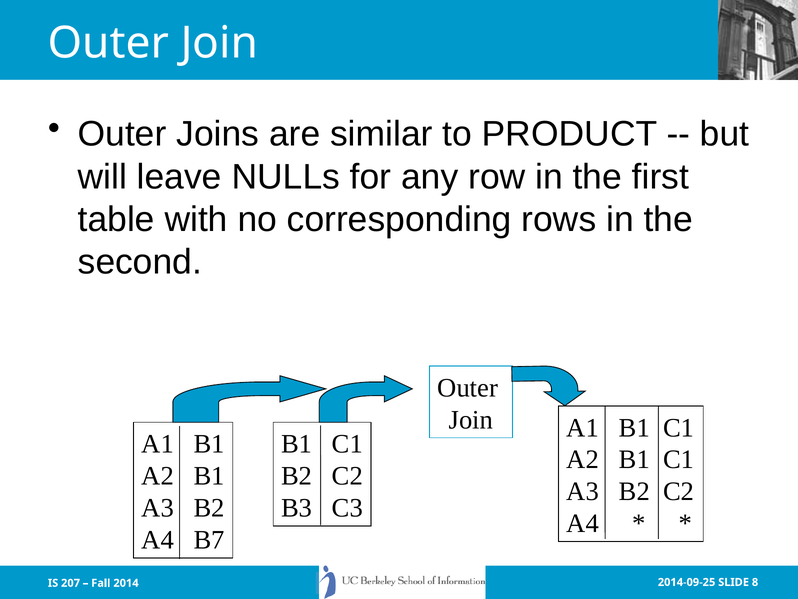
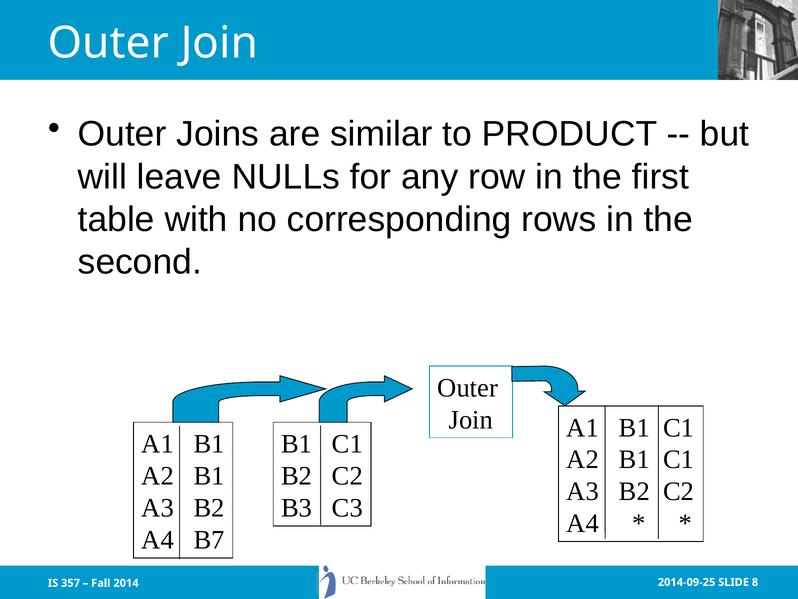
207: 207 -> 357 (71, 583)
